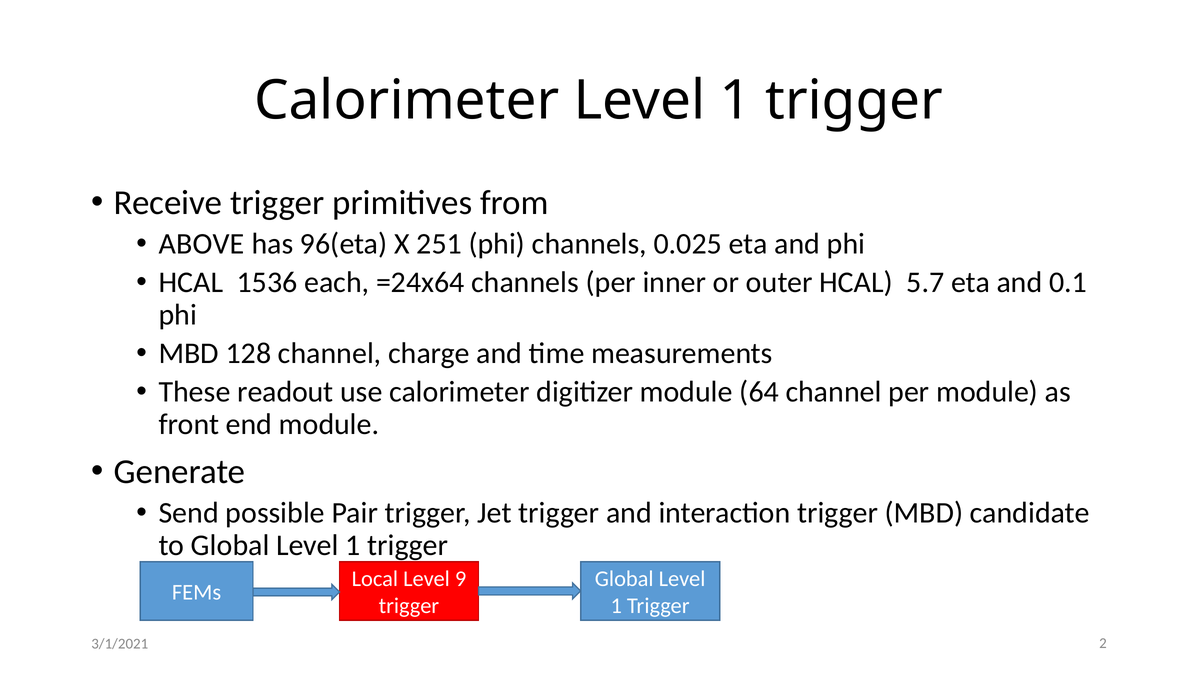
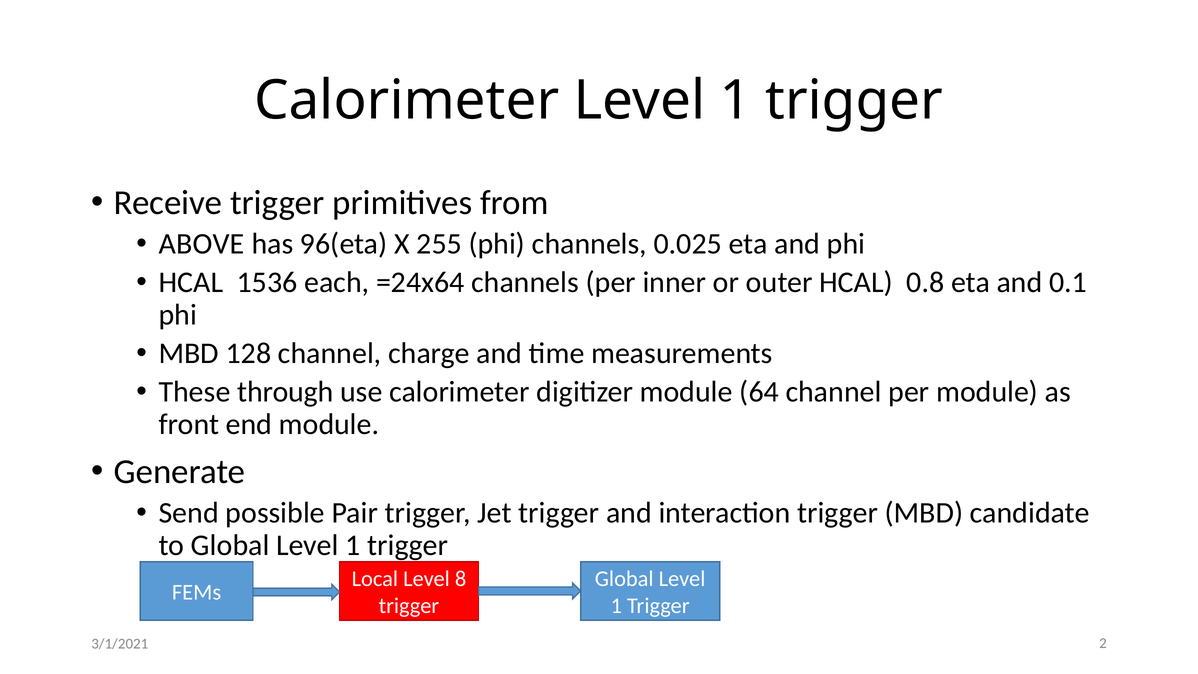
251: 251 -> 255 (439, 244)
5.7: 5.7 -> 0.8 (925, 282)
readout: readout -> through (285, 392)
9: 9 -> 8 (461, 579)
